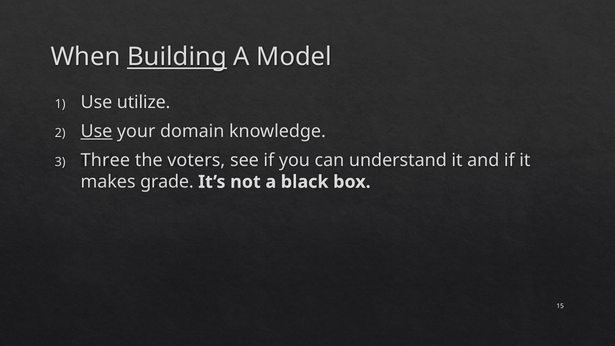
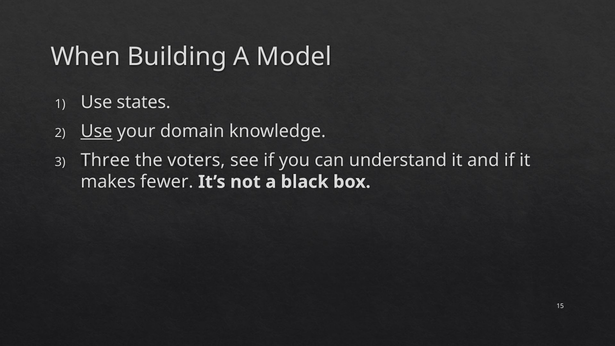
Building underline: present -> none (177, 57)
utilize: utilize -> states (144, 102)
grade: grade -> fewer (167, 182)
